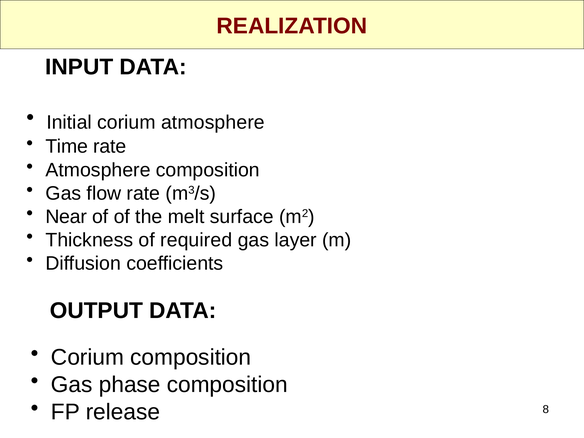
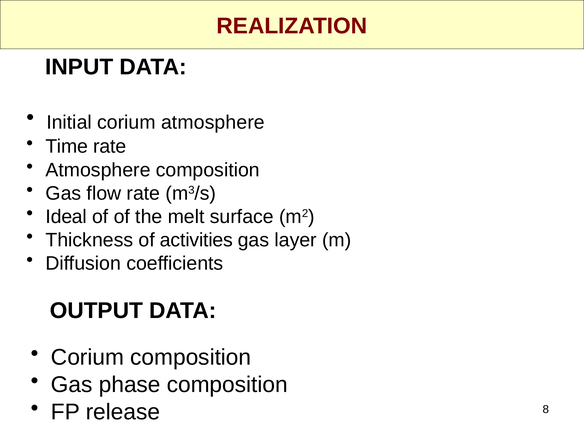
Near: Near -> Ideal (66, 217)
required: required -> activities (196, 240)
